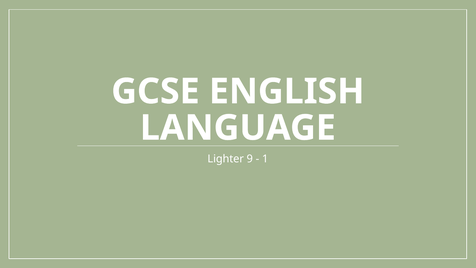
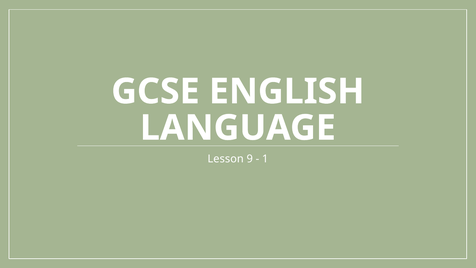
Lighter: Lighter -> Lesson (226, 159)
